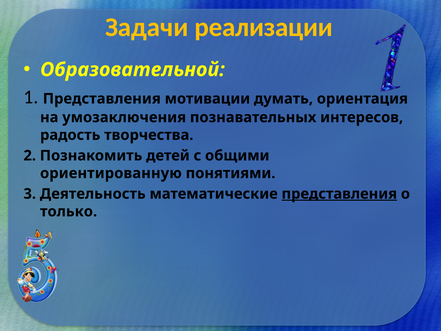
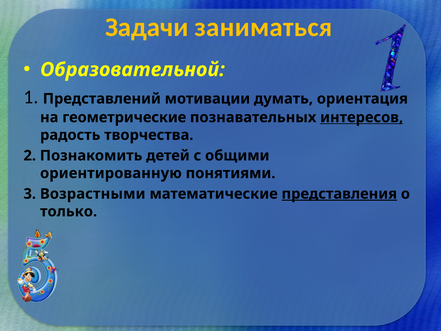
реализации: реализации -> заниматься (263, 27)
1 Представления: Представления -> Представлений (102, 99)
умозаключения: умозаключения -> геометрические (124, 117)
интересов underline: none -> present (362, 117)
Деятельность: Деятельность -> Возрастными (93, 194)
